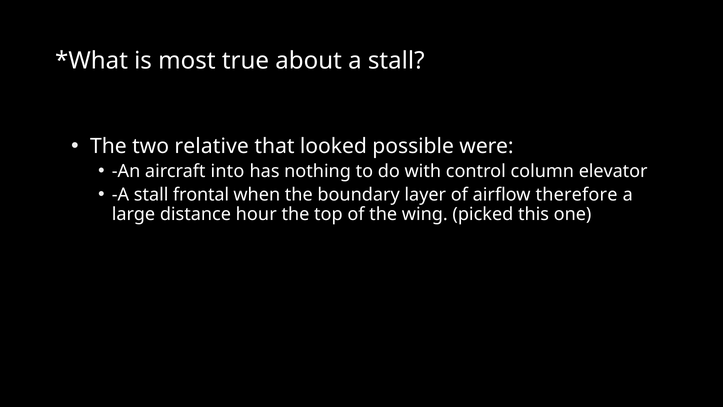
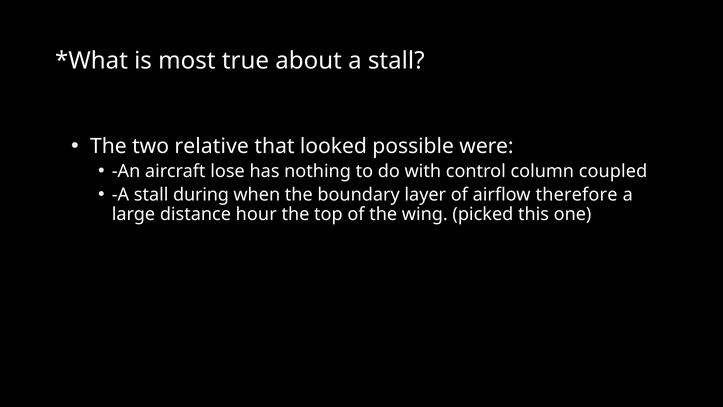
into: into -> lose (228, 171)
elevator: elevator -> coupled (613, 171)
frontal: frontal -> during (201, 194)
